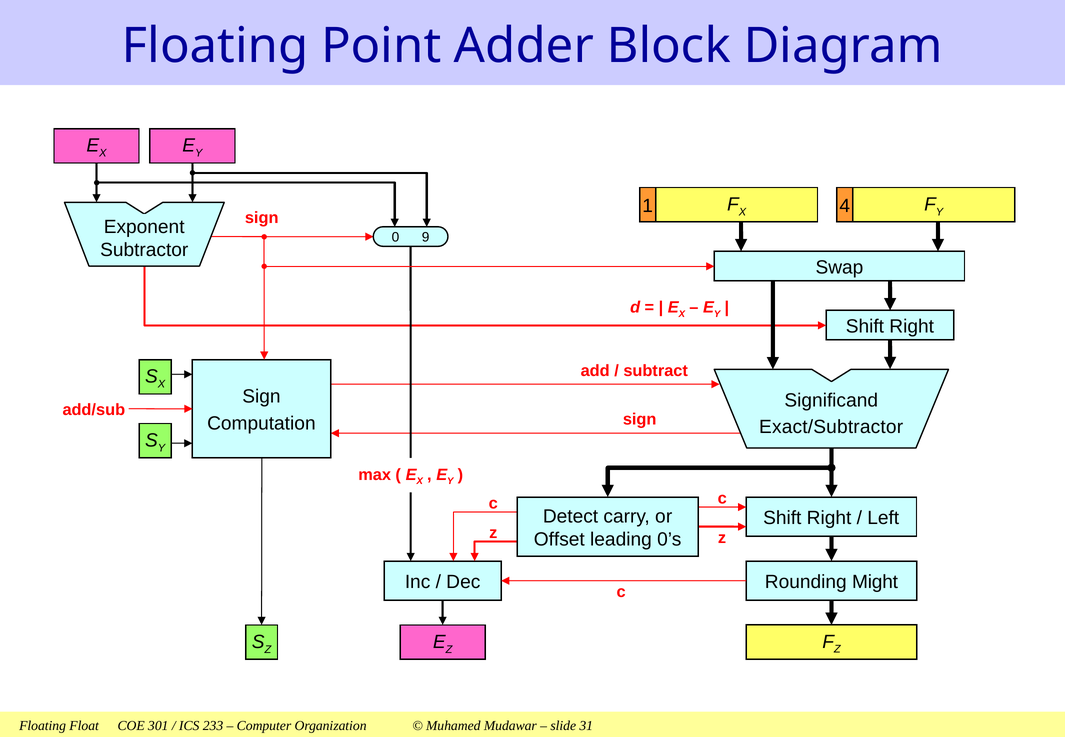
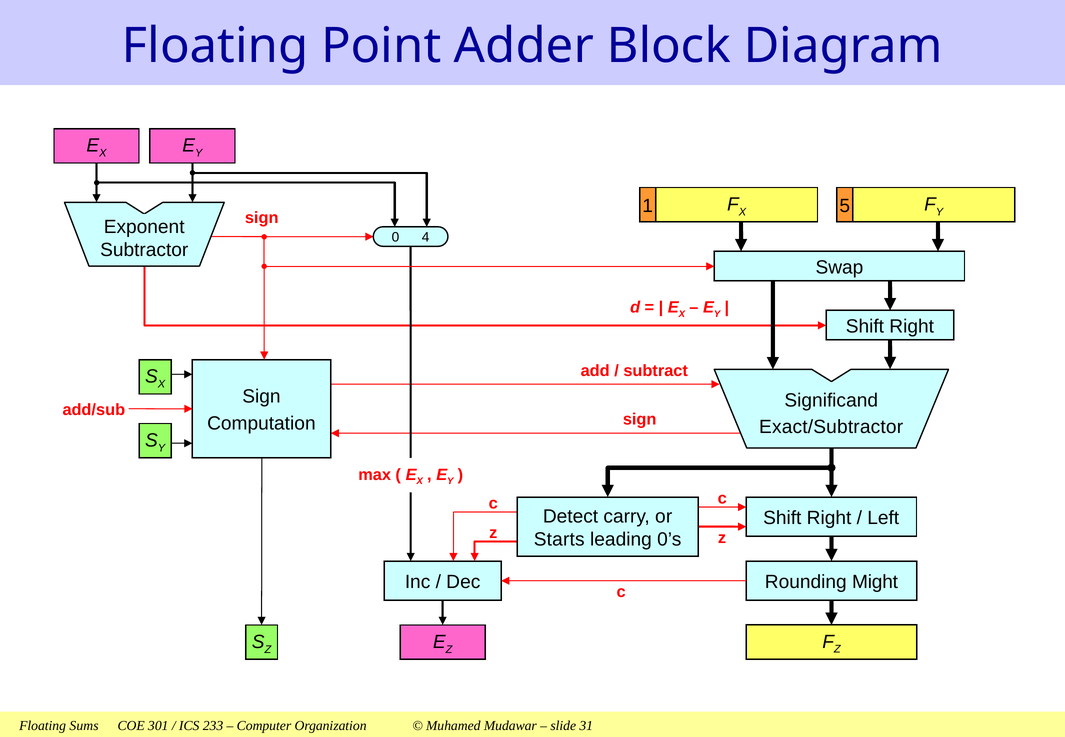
4: 4 -> 5 (845, 206)
9: 9 -> 4 (426, 238)
Offset: Offset -> Starts (559, 540)
Float: Float -> Sums (84, 726)
